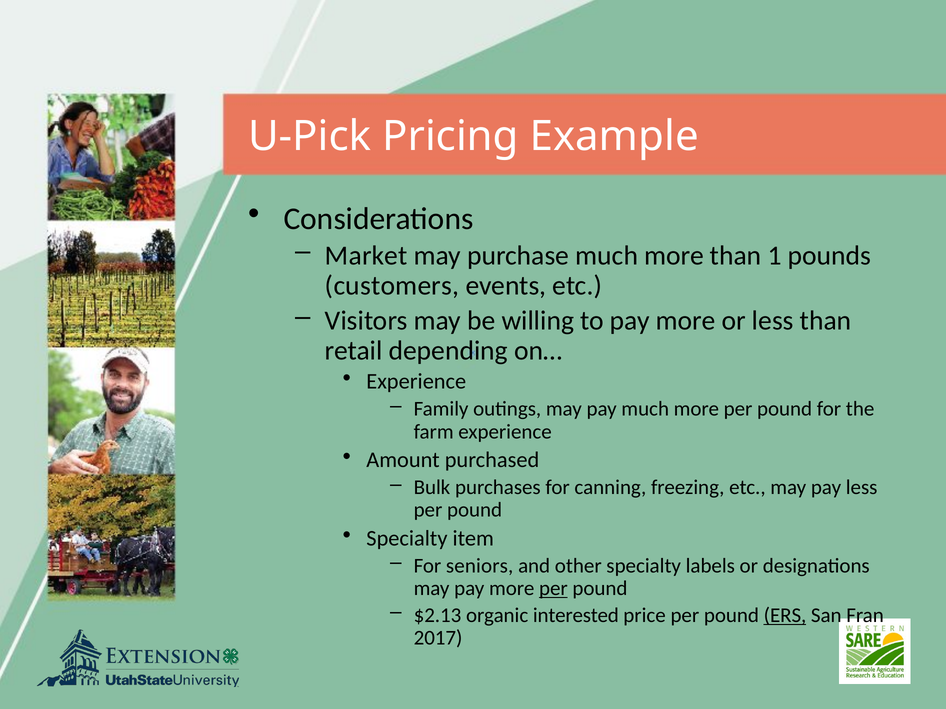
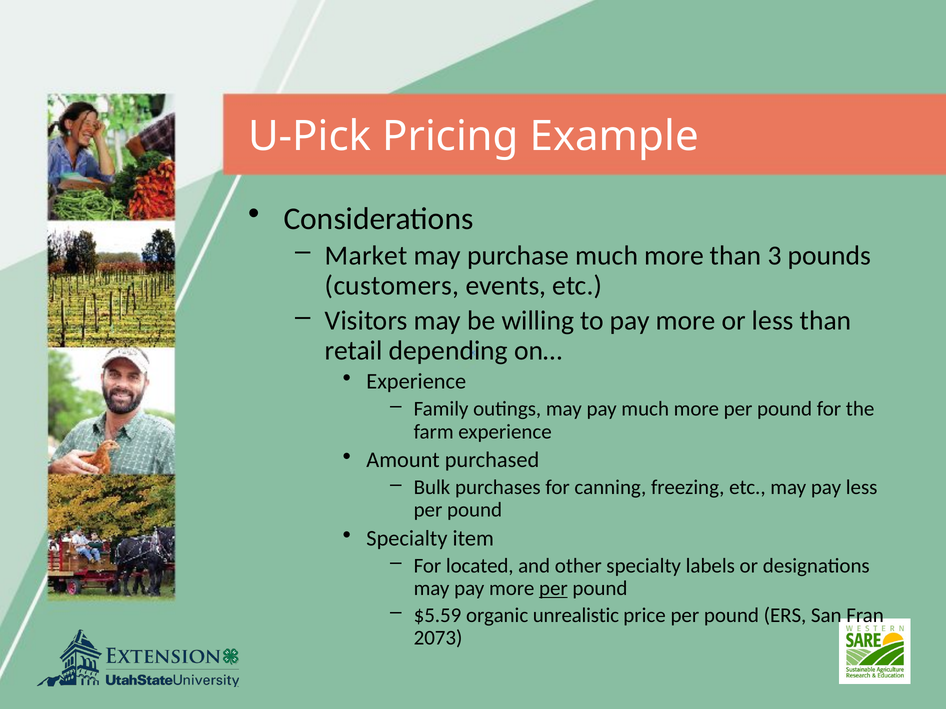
1: 1 -> 3 (775, 256)
seniors: seniors -> located (480, 566)
$2.13: $2.13 -> $5.59 (437, 616)
interested: interested -> unrealistic (576, 616)
ERS underline: present -> none (785, 616)
2017: 2017 -> 2073 (438, 638)
